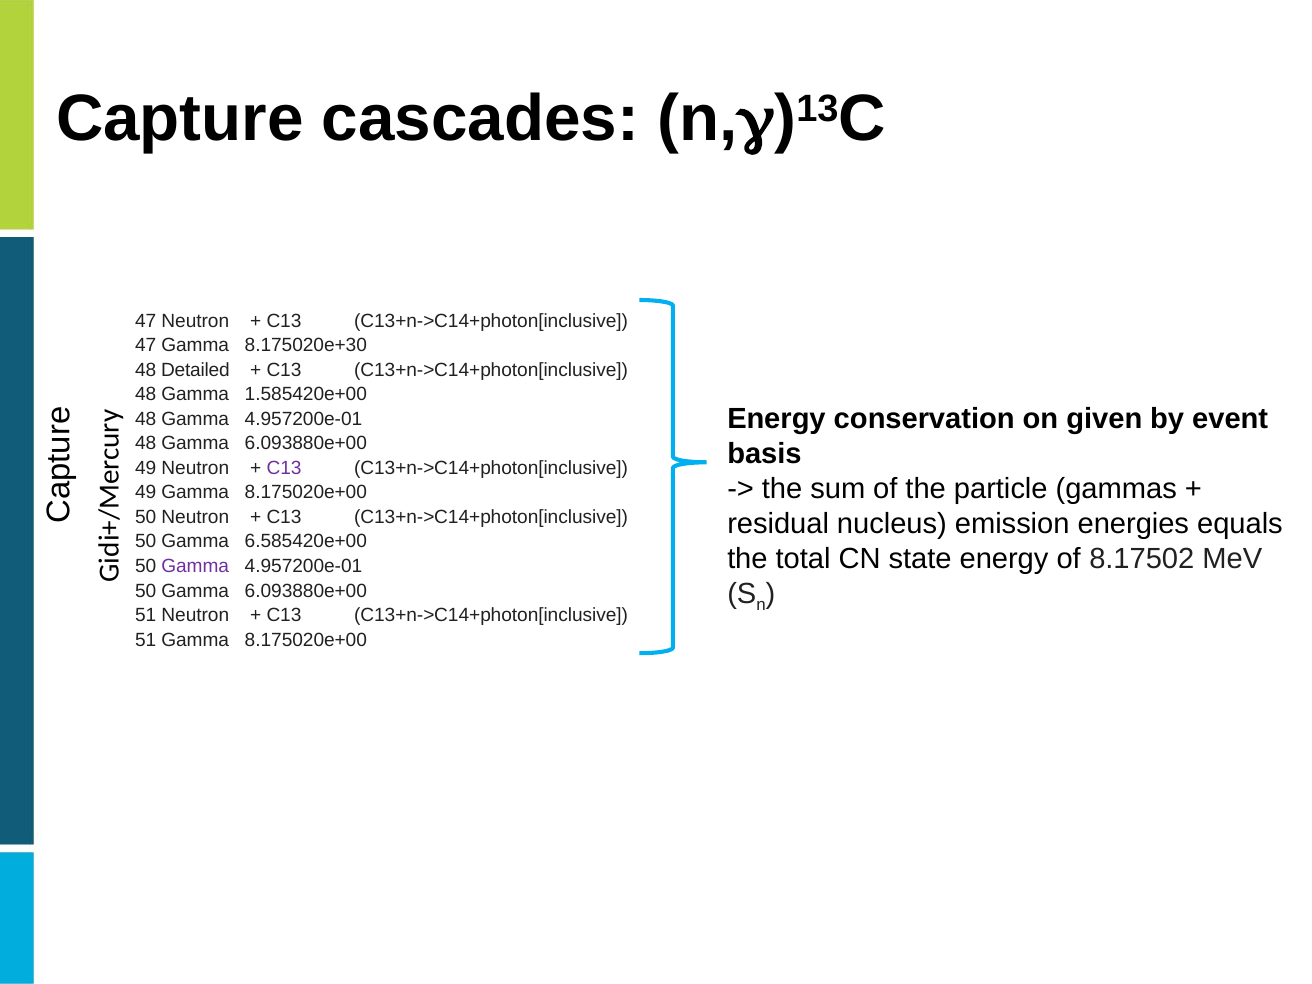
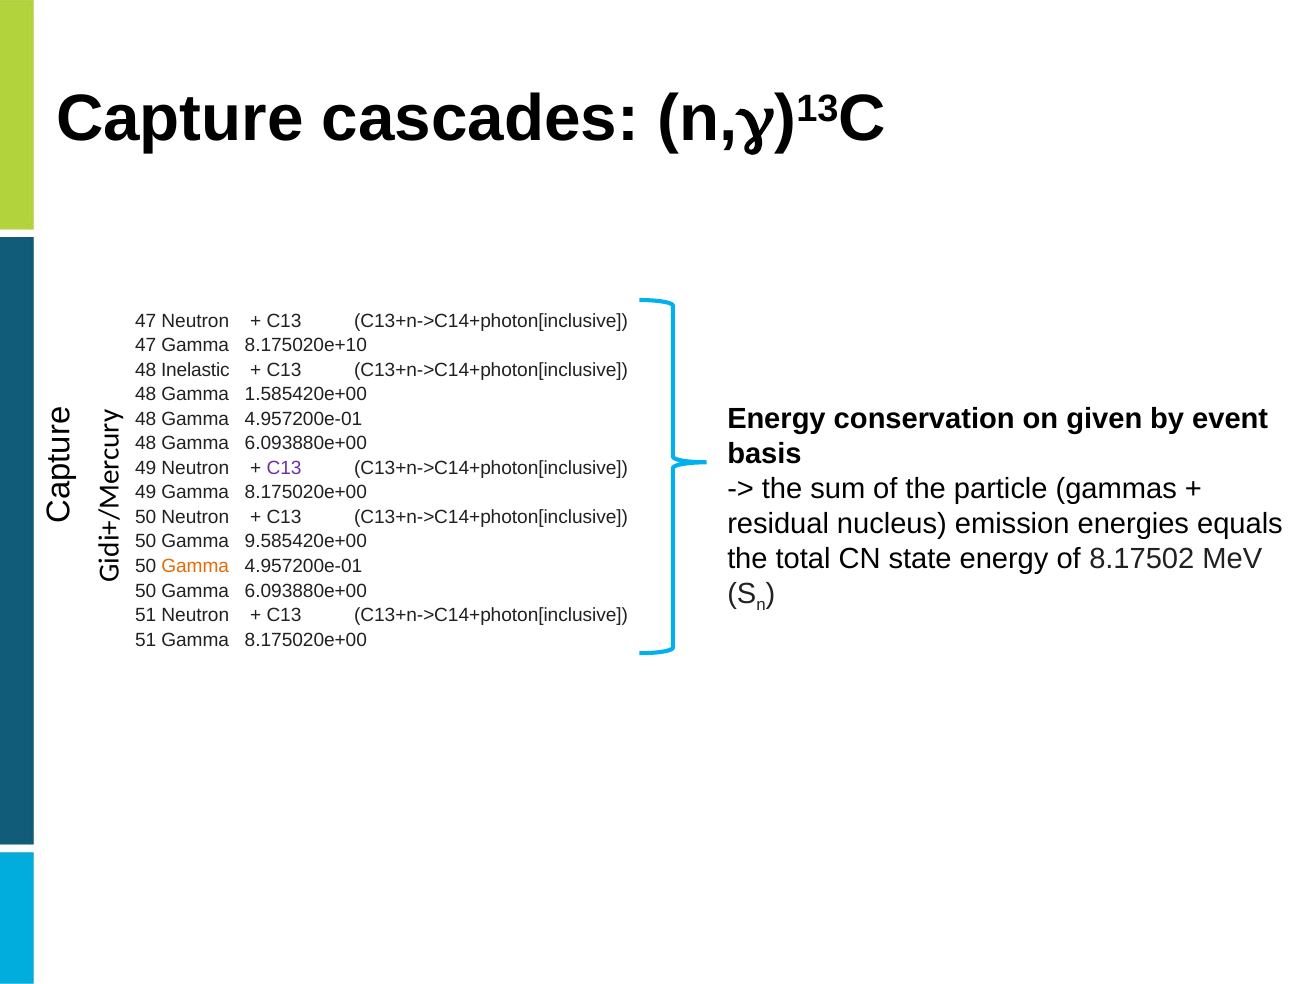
8.175020e+30: 8.175020e+30 -> 8.175020e+10 (306, 345)
Detailed: Detailed -> Inelastic (195, 370)
6.585420e+00: 6.585420e+00 -> 9.585420e+00 (306, 542)
Gamma colour: purple -> orange (195, 566)
